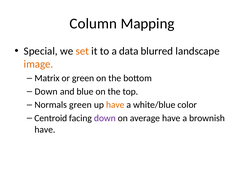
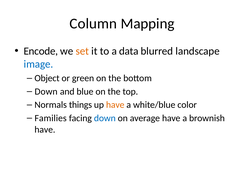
Special: Special -> Encode (41, 51)
image colour: orange -> blue (39, 64)
Matrix: Matrix -> Object (47, 78)
Normals green: green -> things (80, 105)
Centroid: Centroid -> Families (51, 118)
down colour: purple -> blue (105, 118)
